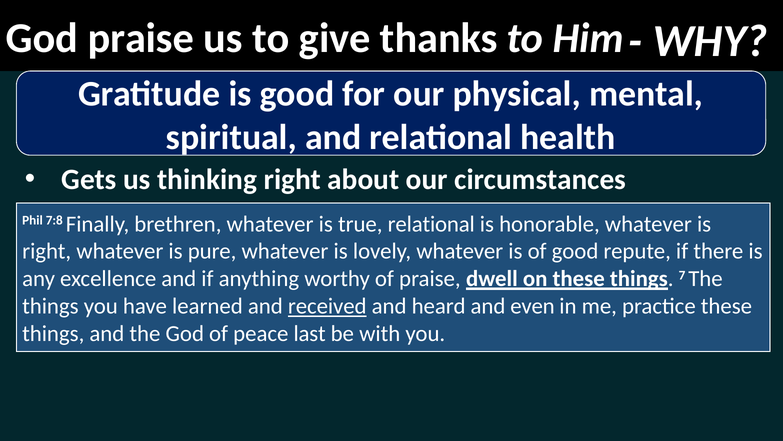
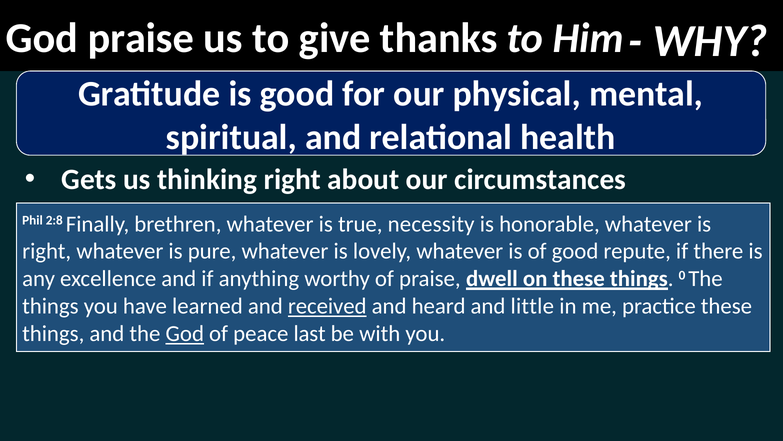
7:8: 7:8 -> 2:8 (54, 220)
true relational: relational -> necessity (431, 224)
7: 7 -> 0 (682, 275)
even: even -> little (532, 306)
God underline: none -> present (185, 333)
